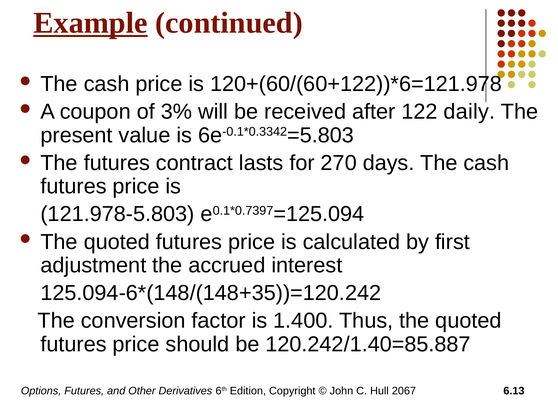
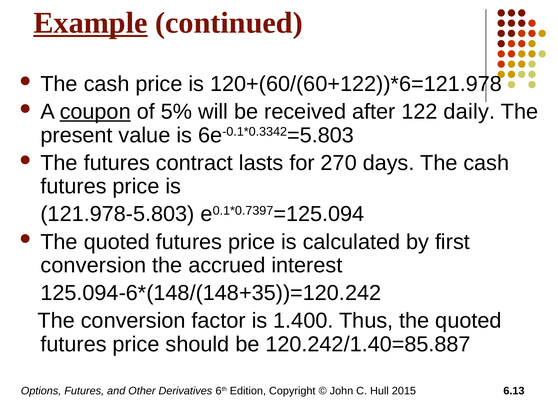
coupon underline: none -> present (95, 112)
3%: 3% -> 5% (176, 112)
adjustment: adjustment -> conversion (93, 266)
2067: 2067 -> 2015 (404, 391)
